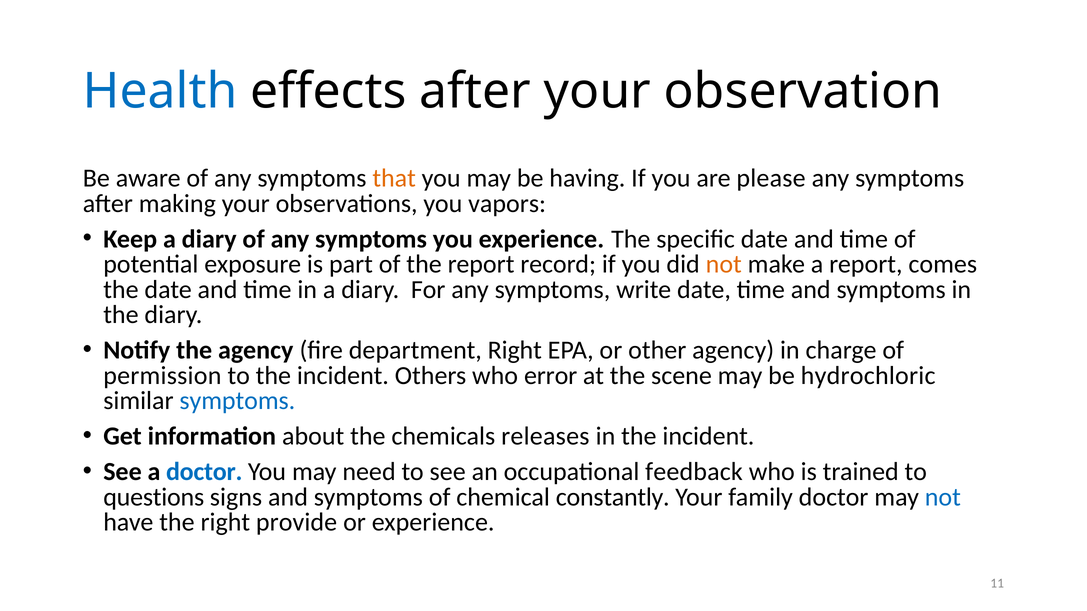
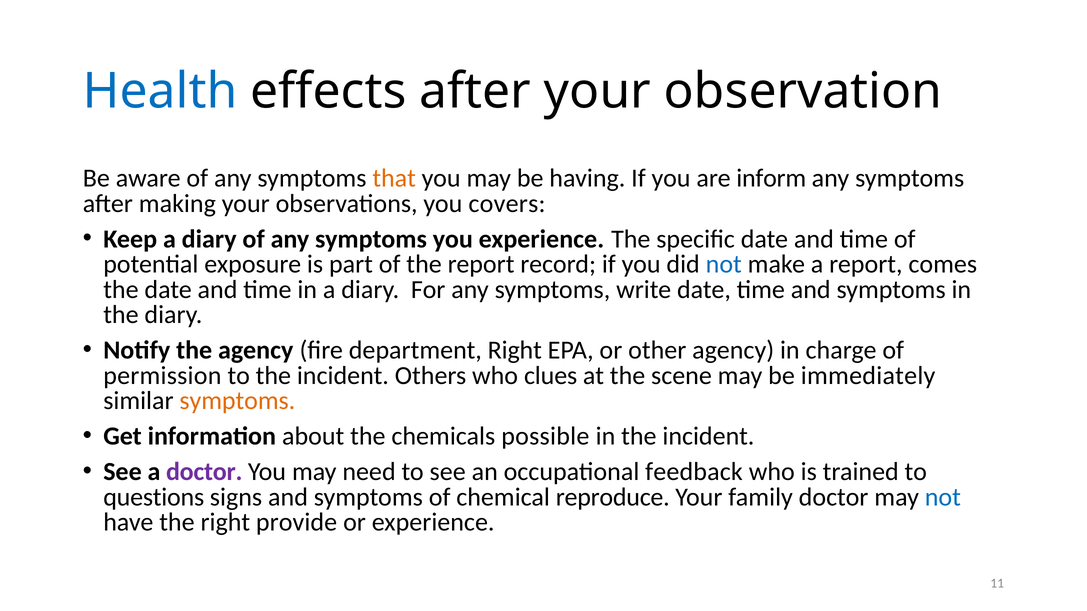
please: please -> inform (771, 178)
vapors: vapors -> covers (507, 204)
not colour: orange -> blue (724, 265)
error: error -> clues (551, 376)
hydrochloric: hydrochloric -> immediately (868, 376)
symptoms colour: blue -> orange (237, 401)
releases: releases -> possible (545, 437)
doctor colour: blue -> purple (204, 472)
constantly: constantly -> reproduce (613, 497)
